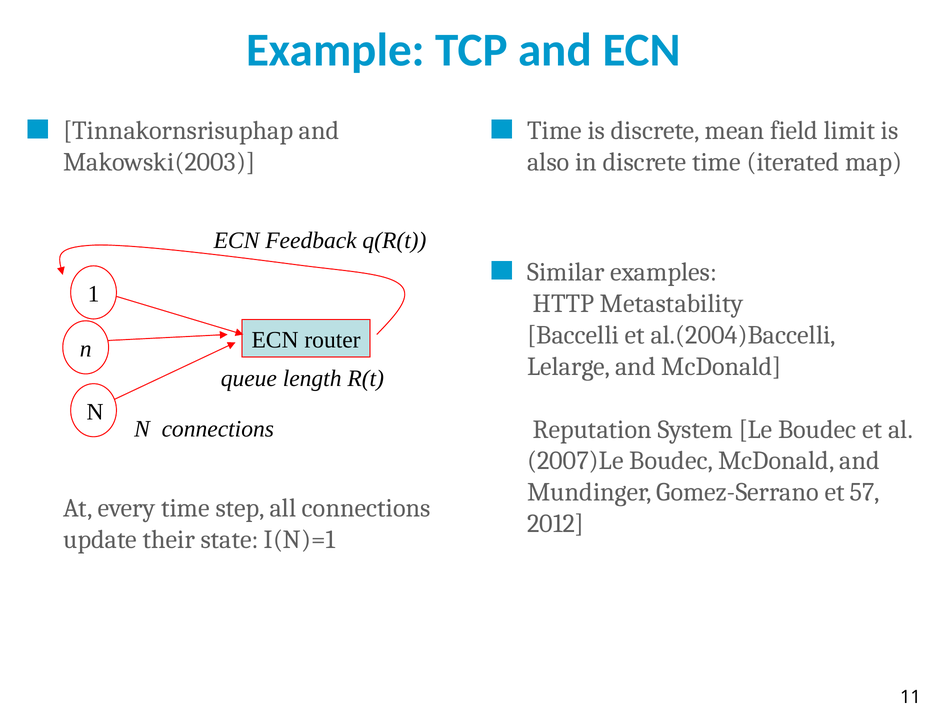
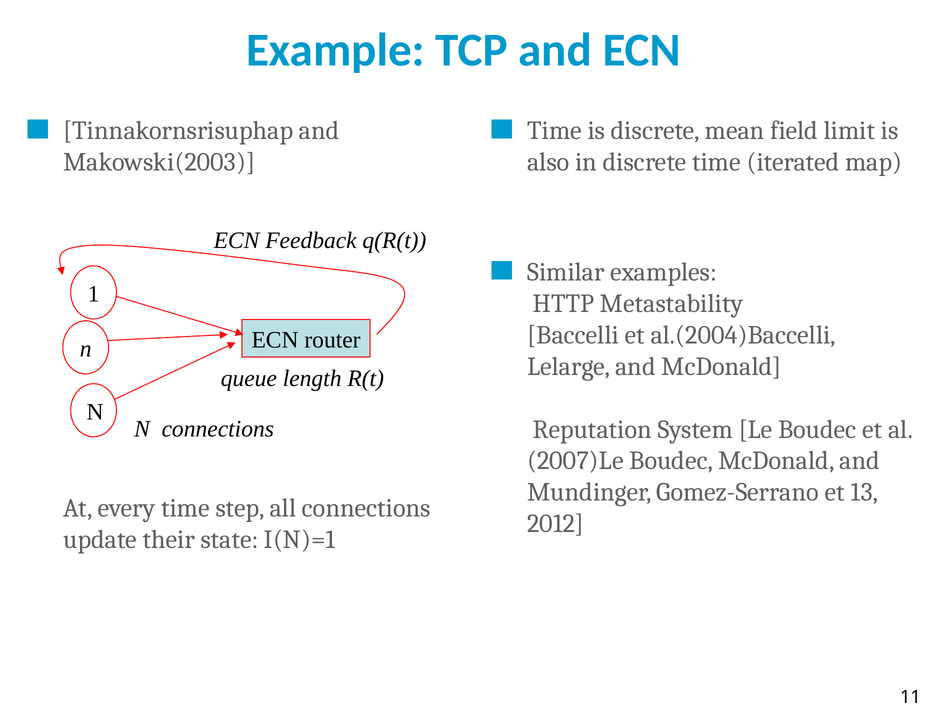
57: 57 -> 13 (864, 492)
